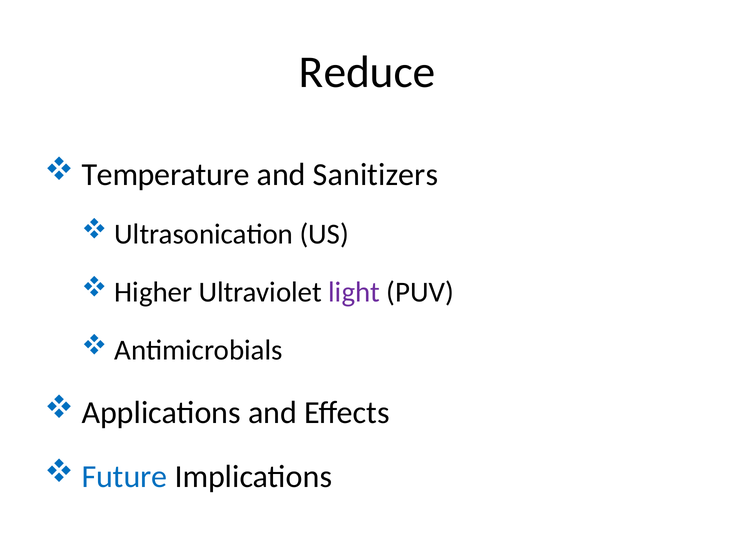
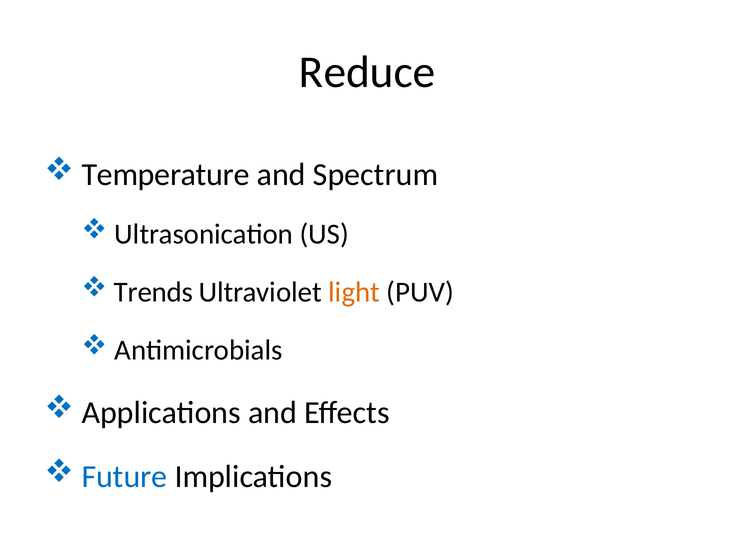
Sanitizers: Sanitizers -> Spectrum (376, 175)
Higher: Higher -> Trends (153, 292)
light colour: purple -> orange (354, 292)
